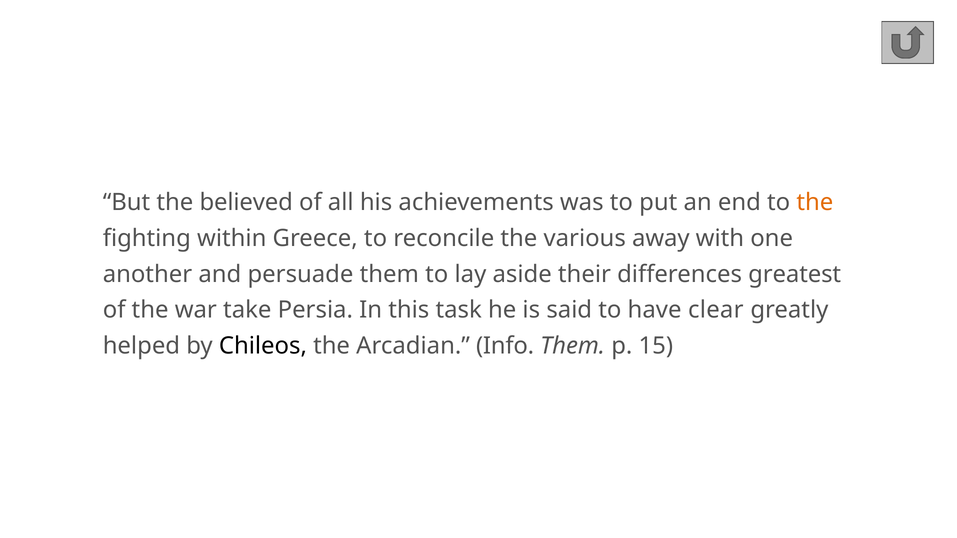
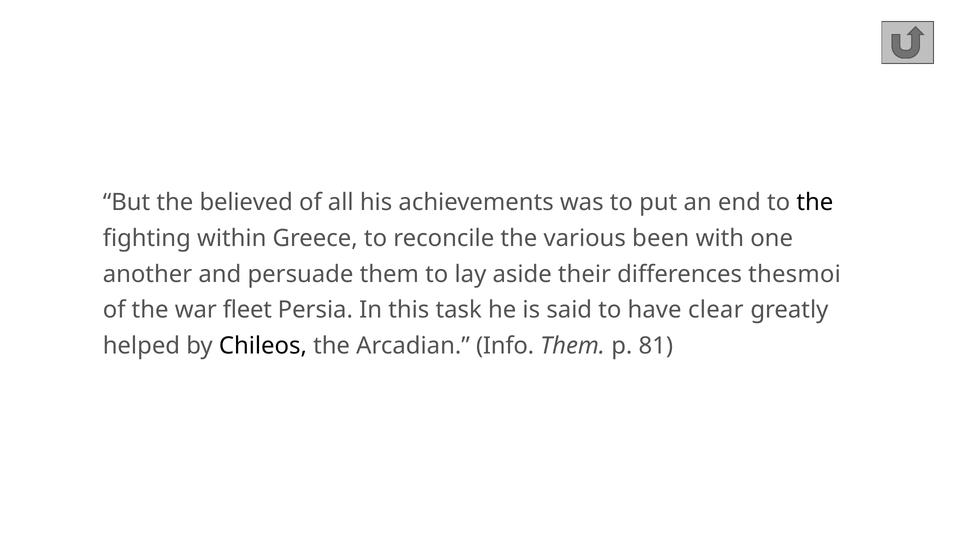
the colour: orange -> black (815, 203)
away: away -> been (661, 239)
greatest: greatest -> thesmoi (795, 274)
take: take -> fleet (247, 310)
15: 15 -> 81 (656, 346)
